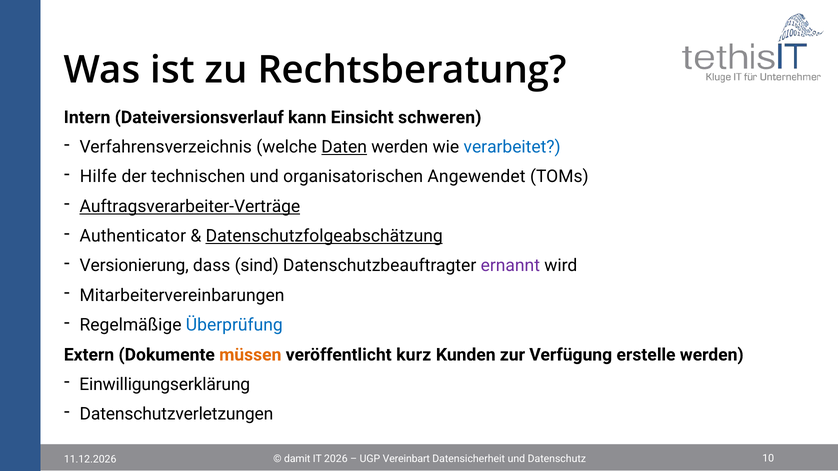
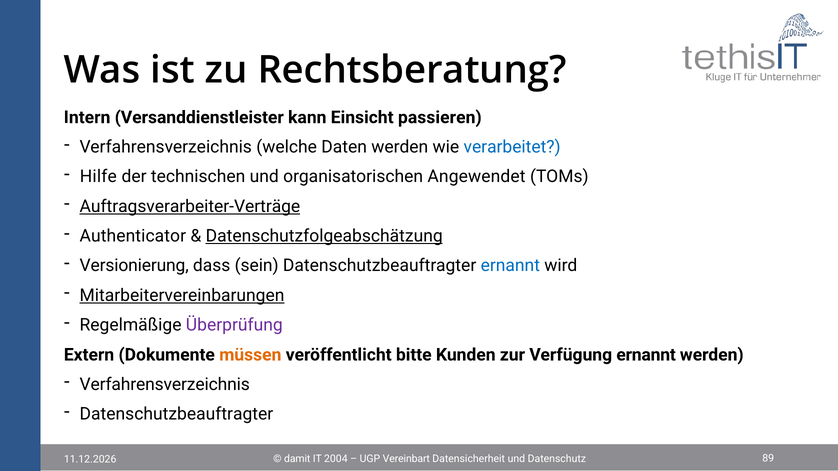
Dateiversionsverlauf: Dateiversionsverlauf -> Versanddienstleister (199, 117)
schweren: schweren -> passieren (440, 117)
Daten underline: present -> none (344, 147)
sind: sind -> sein (257, 266)
ernannt colour: purple -> blue (510, 266)
Mitarbeitervereinbarungen underline: none -> present (182, 296)
Überprüfung colour: blue -> purple (234, 325)
kurz: kurz -> bitte (414, 355)
Verfügung erstelle: erstelle -> ernannt (646, 355)
Einwilligungserklärung: Einwilligungserklärung -> Verfahrensverzeichnis (165, 385)
Datenschutzverletzungen: Datenschutzverletzungen -> Datenschutzbeauftragter (176, 414)
2026: 2026 -> 2004 (336, 459)
10: 10 -> 89 (768, 459)
